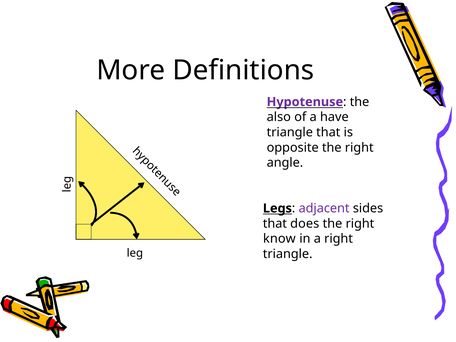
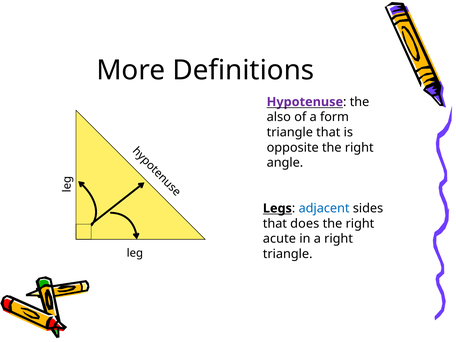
have: have -> form (334, 117)
adjacent colour: purple -> blue (324, 208)
know: know -> acute (279, 239)
